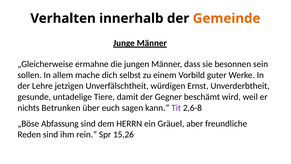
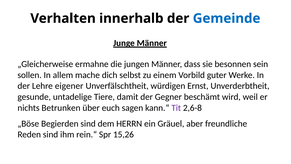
Gemeinde colour: orange -> blue (227, 18)
jetzigen: jetzigen -> eigener (69, 86)
Abfassung: Abfassung -> Begierden (60, 123)
